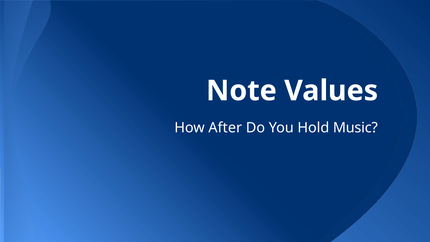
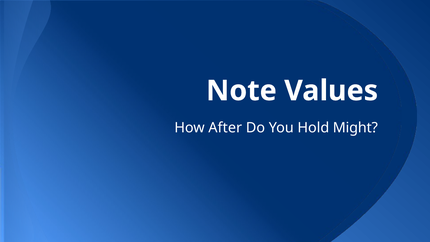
Music: Music -> Might (355, 128)
